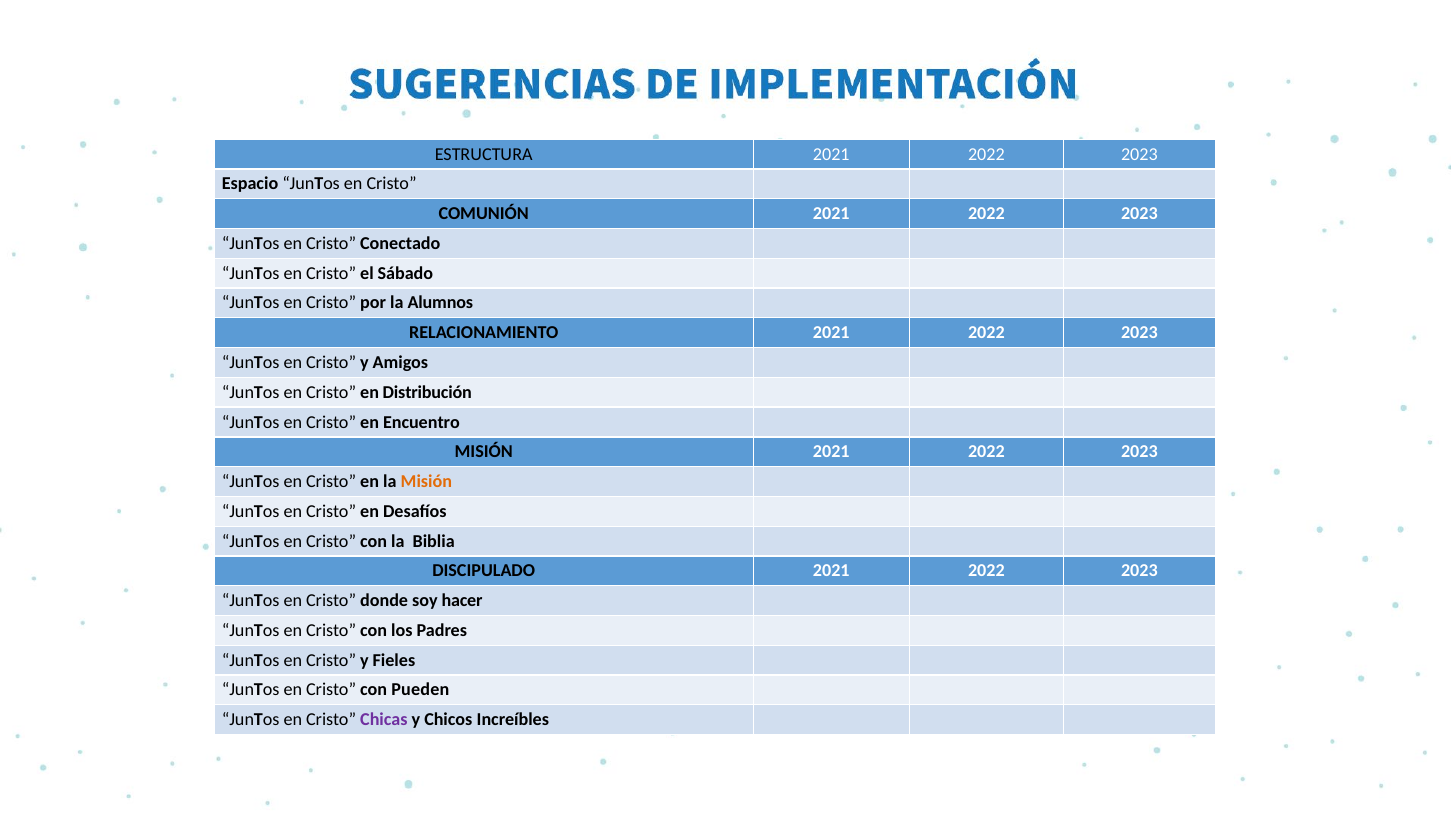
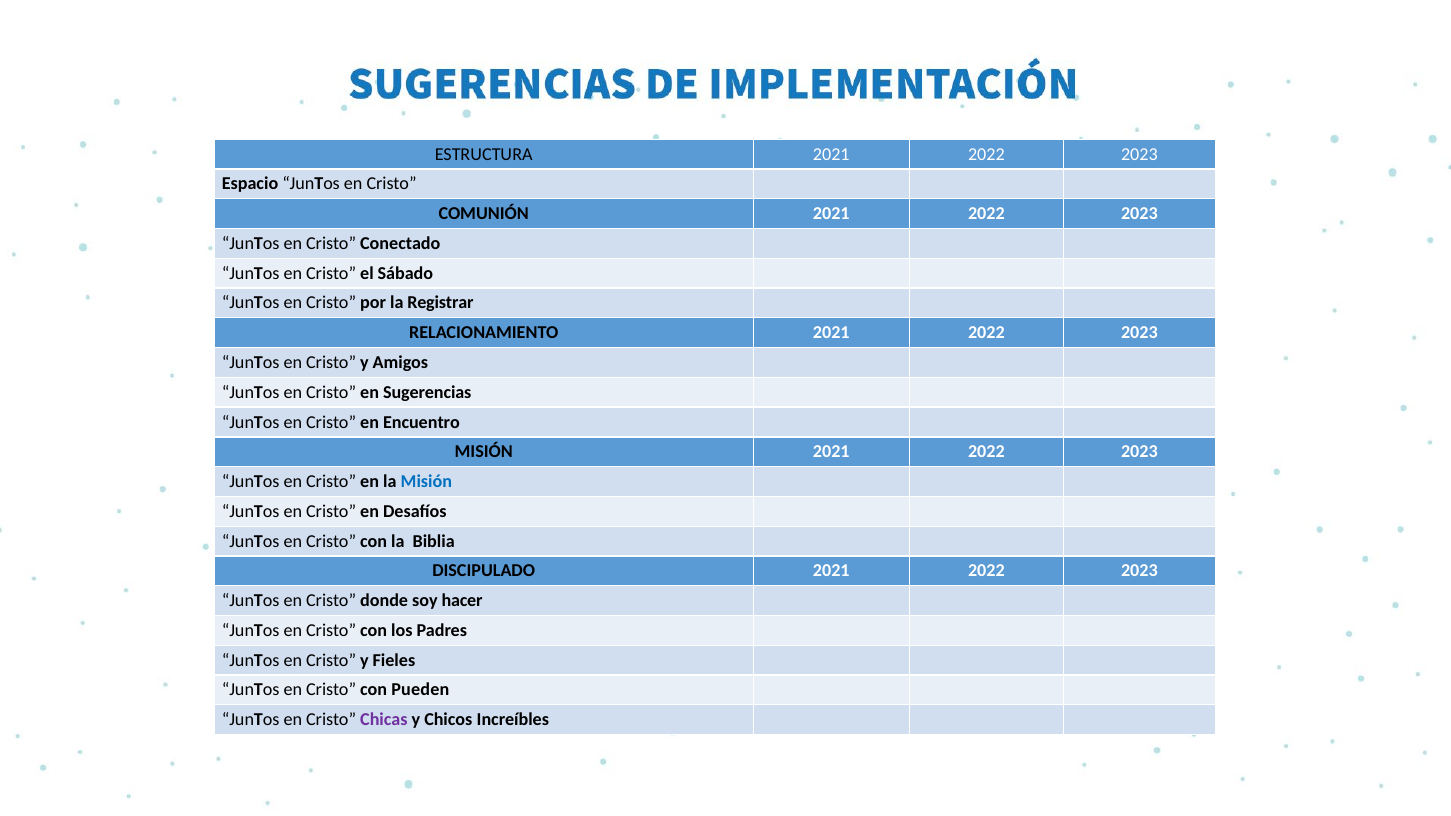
Alumnos: Alumnos -> Registrar (440, 303)
Distribución: Distribución -> Sugerencias (427, 392)
Misión colour: orange -> blue (426, 482)
